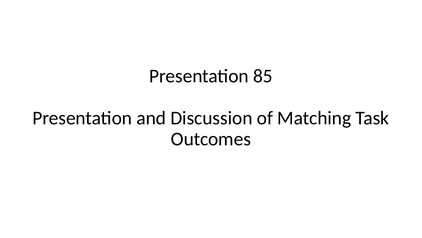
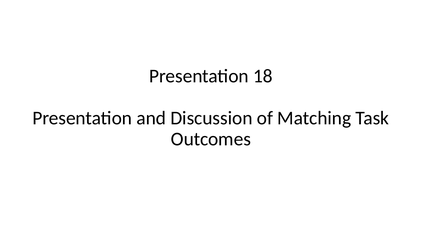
85: 85 -> 18 (263, 76)
